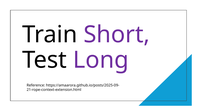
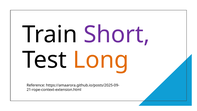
Long colour: purple -> orange (101, 60)
